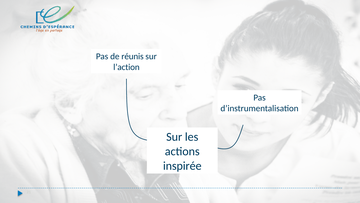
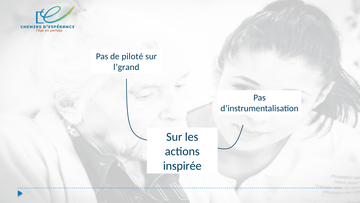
réunis: réunis -> piloté (132, 56)
l’action: l’action -> l’grand (126, 67)
